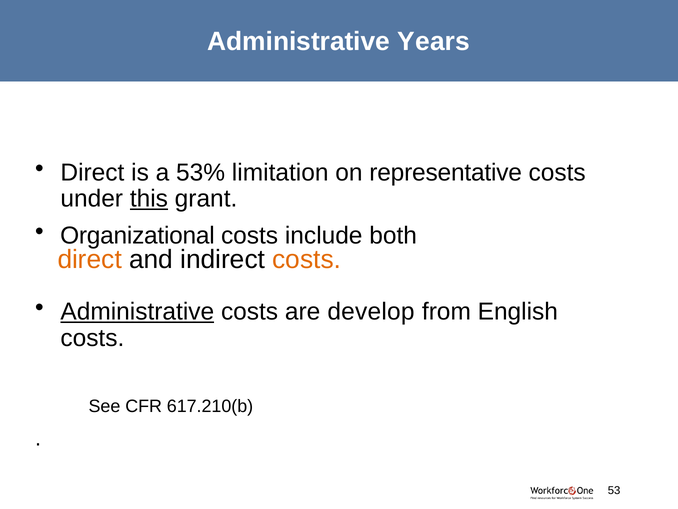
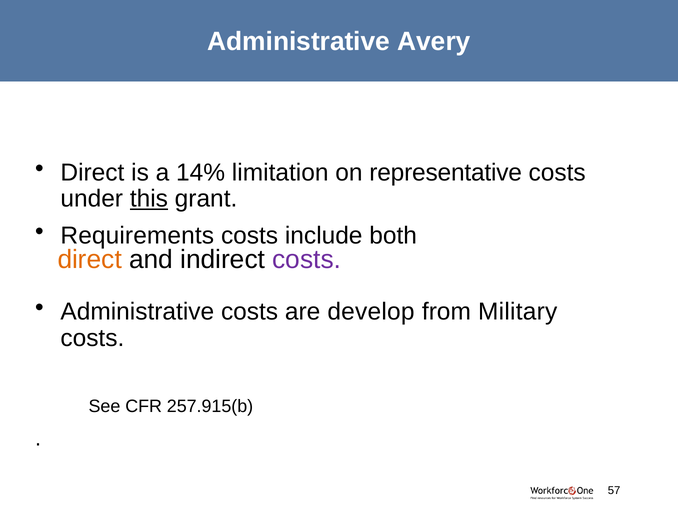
Years: Years -> Avery (434, 41)
53%: 53% -> 14% (201, 172)
Organizational: Organizational -> Requirements (137, 235)
costs colour: orange -> purple (307, 259)
Administrative underline: present -> none (137, 311)
English: English -> Military (518, 311)
617.210(b: 617.210(b -> 257.915(b (210, 406)
53: 53 -> 57 (614, 490)
